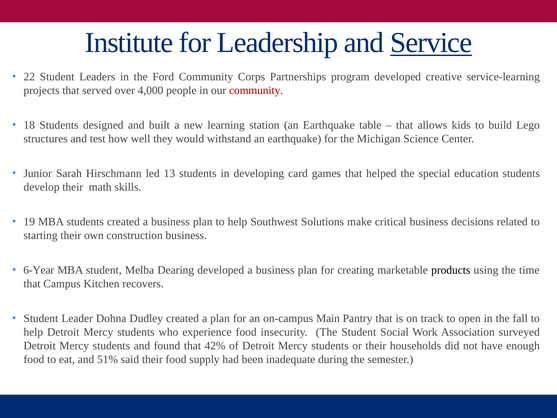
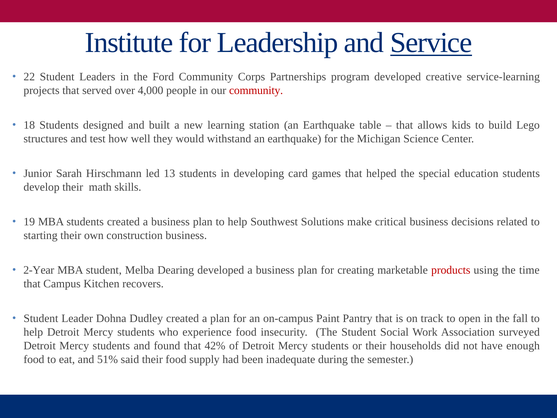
6-Year: 6-Year -> 2-Year (39, 270)
products colour: black -> red (451, 270)
Main: Main -> Paint (328, 318)
